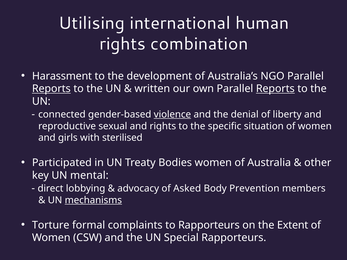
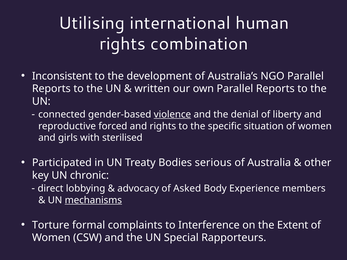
Harassment: Harassment -> Inconsistent (62, 76)
Reports underline: present -> none (51, 89)
Reports underline: present -> none (275, 89)
sexual: sexual -> forced (113, 126)
Bodies women: women -> serious (213, 163)
mental: mental -> chronic (89, 176)
Prevention: Prevention -> Experience (254, 189)
to Rapporteurs: Rapporteurs -> Interference (209, 225)
